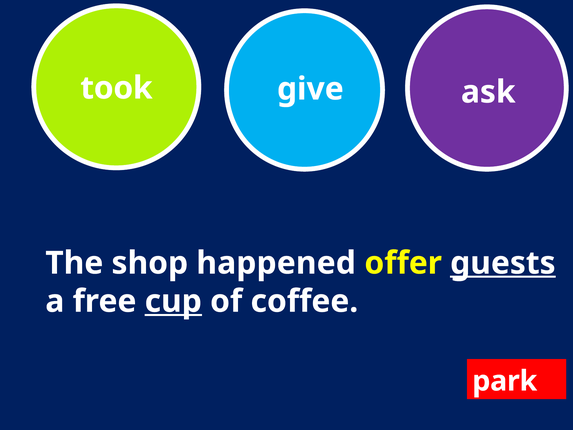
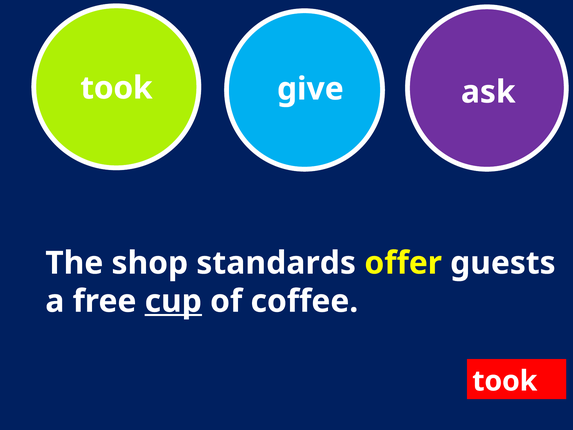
happened: happened -> standards (276, 263)
guests underline: present -> none (503, 263)
park: park -> took (505, 381)
